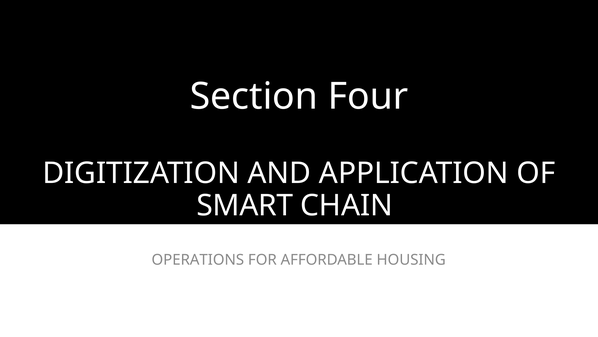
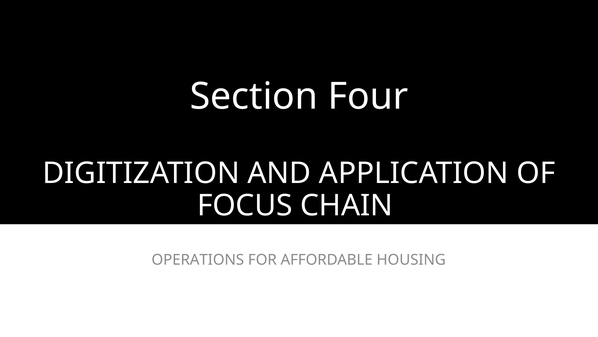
SMART: SMART -> FOCUS (245, 205)
